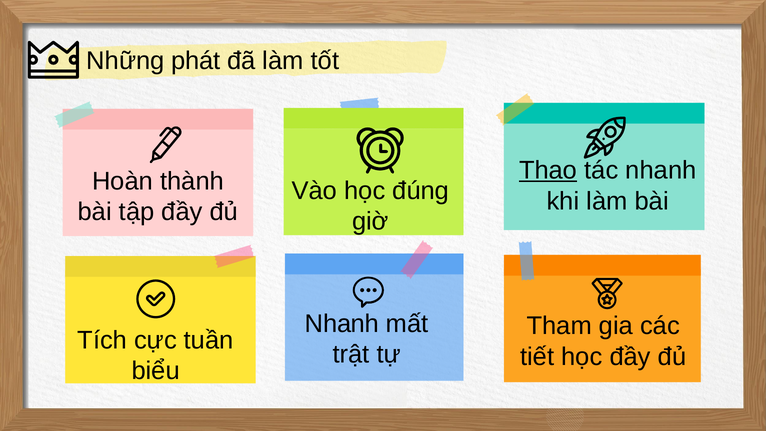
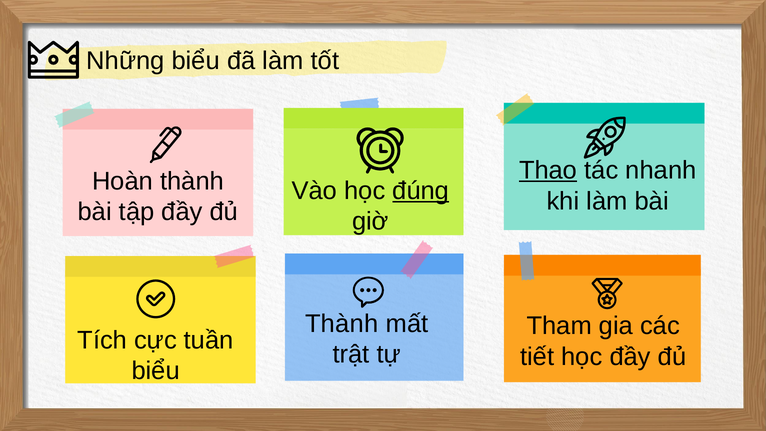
Những phát: phát -> biểu (196, 61)
đúng underline: none -> present (421, 191)
Nhanh: Nhanh -> Thành (342, 324)
